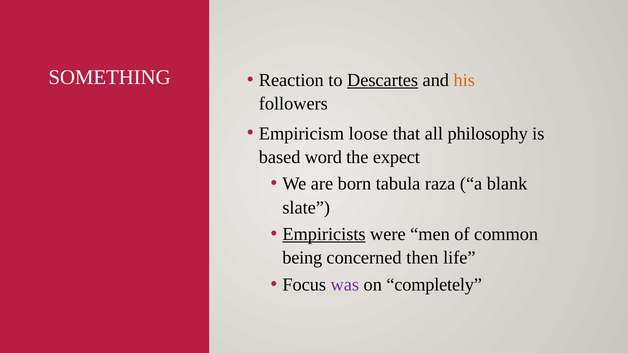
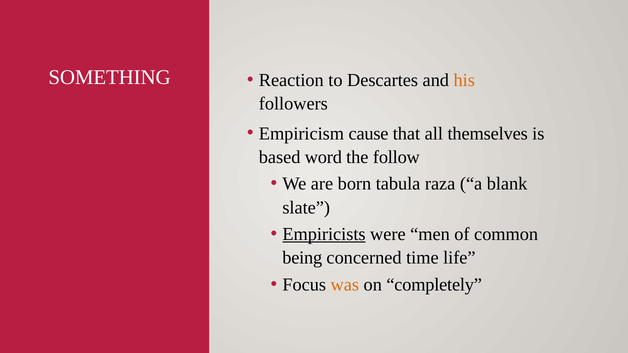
Descartes underline: present -> none (383, 80)
loose: loose -> cause (369, 134)
philosophy: philosophy -> themselves (488, 134)
expect: expect -> follow (396, 157)
then: then -> time (422, 258)
was colour: purple -> orange (345, 285)
